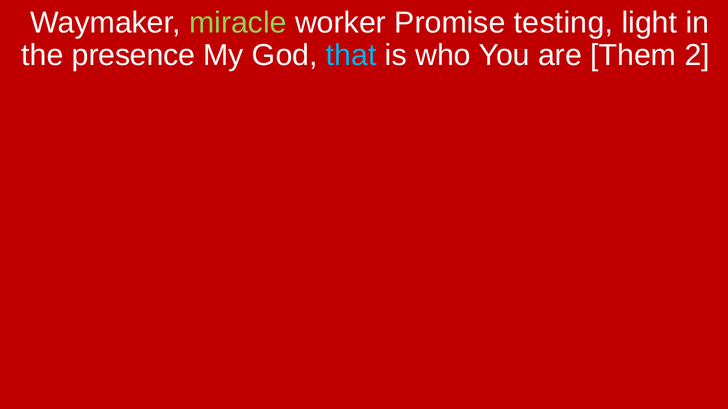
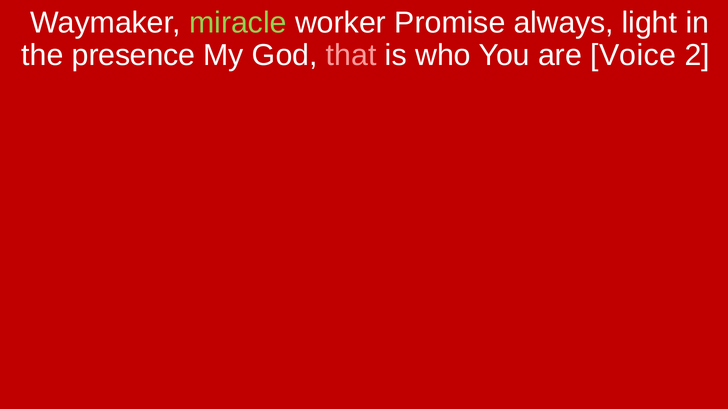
testing: testing -> always (564, 23)
that colour: light blue -> pink (351, 55)
Them: Them -> Voice (633, 55)
